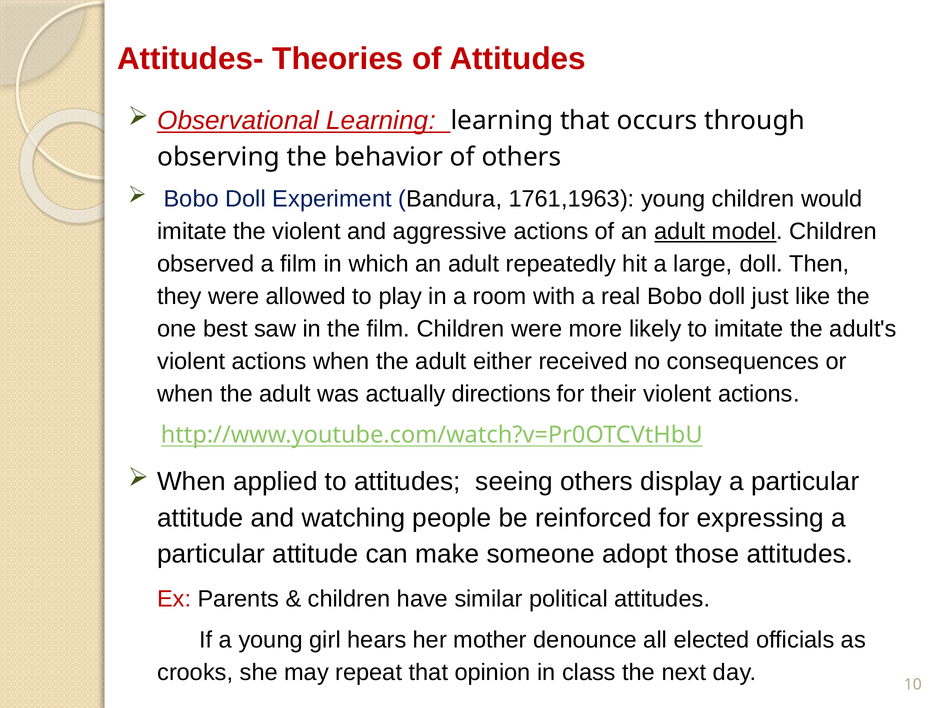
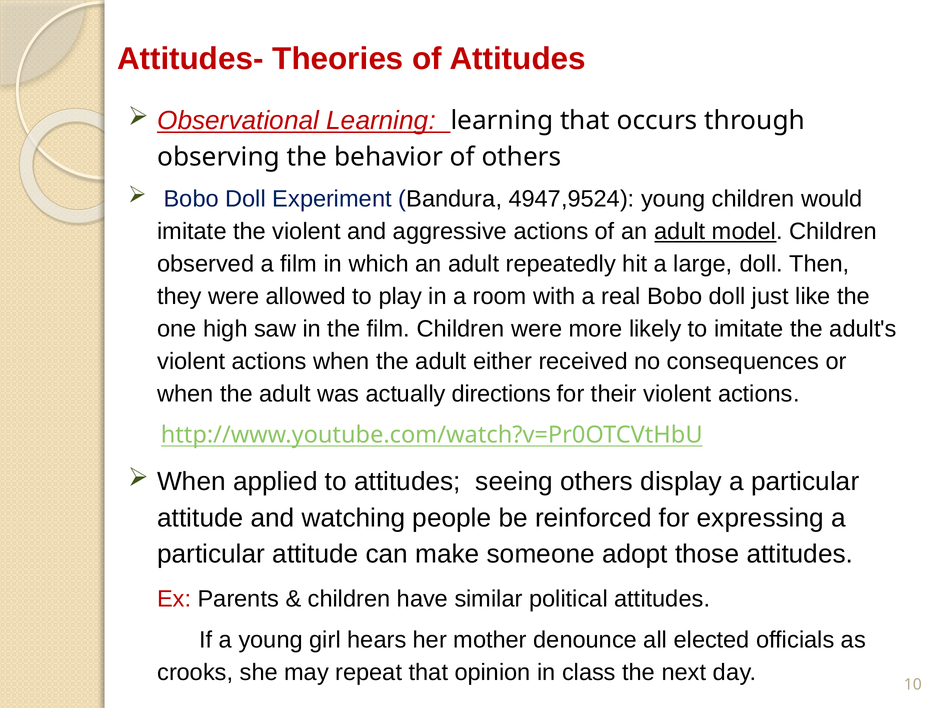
1761,1963: 1761,1963 -> 4947,9524 (571, 199)
best: best -> high (225, 329)
